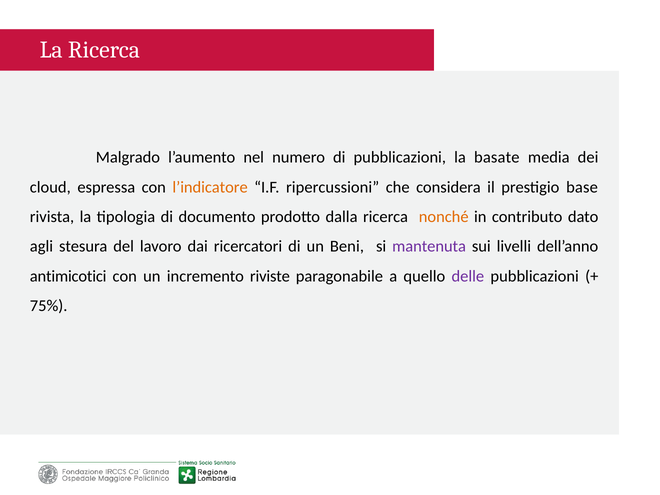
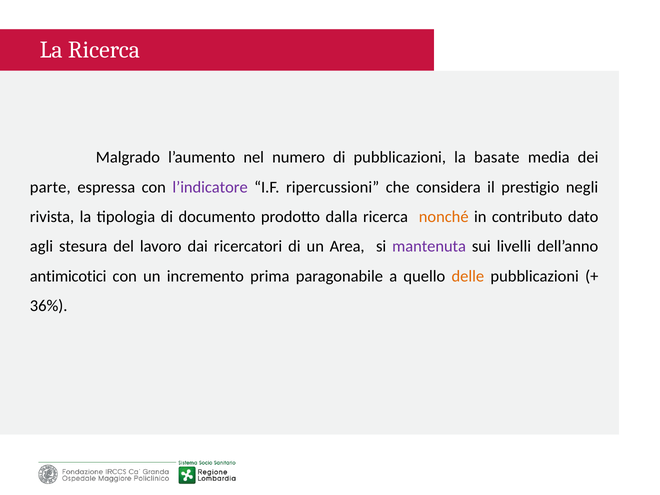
cloud: cloud -> parte (50, 187)
l’indicatore colour: orange -> purple (210, 187)
base: base -> negli (582, 187)
Beni: Beni -> Area (347, 246)
riviste: riviste -> prima (270, 276)
delle colour: purple -> orange (468, 276)
75%: 75% -> 36% (49, 306)
